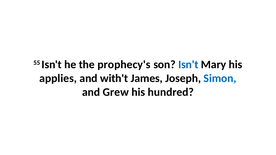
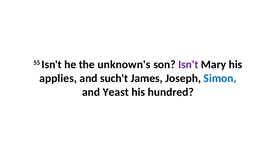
prophecy's: prophecy's -> unknown's (124, 65)
Isn't colour: blue -> purple (188, 65)
with't: with't -> such't (114, 78)
Grew: Grew -> Yeast (116, 92)
